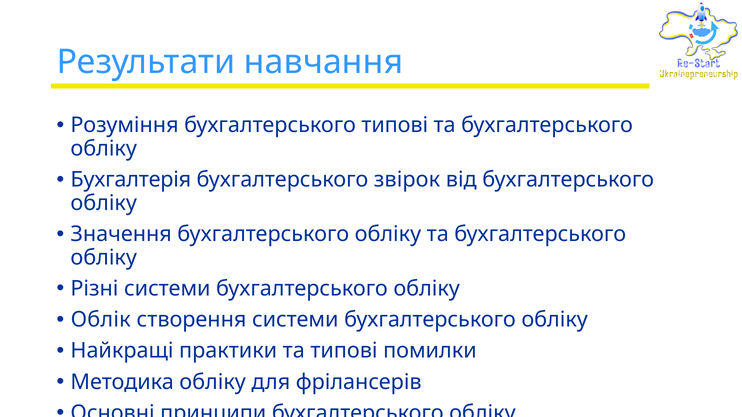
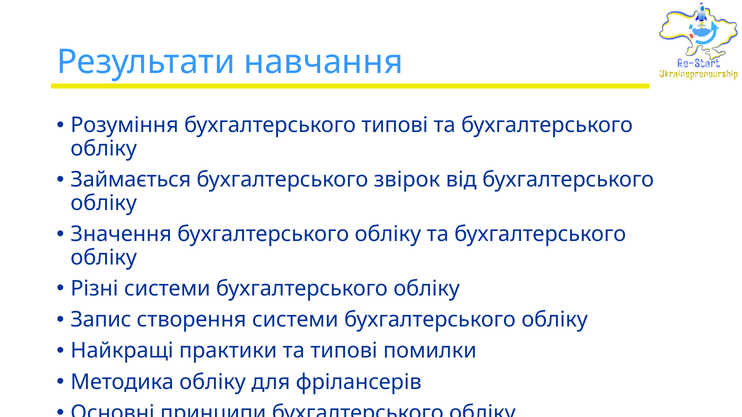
Бухгалтерія: Бухгалтерія -> Займається (131, 180)
Облік: Облік -> Запис (101, 320)
